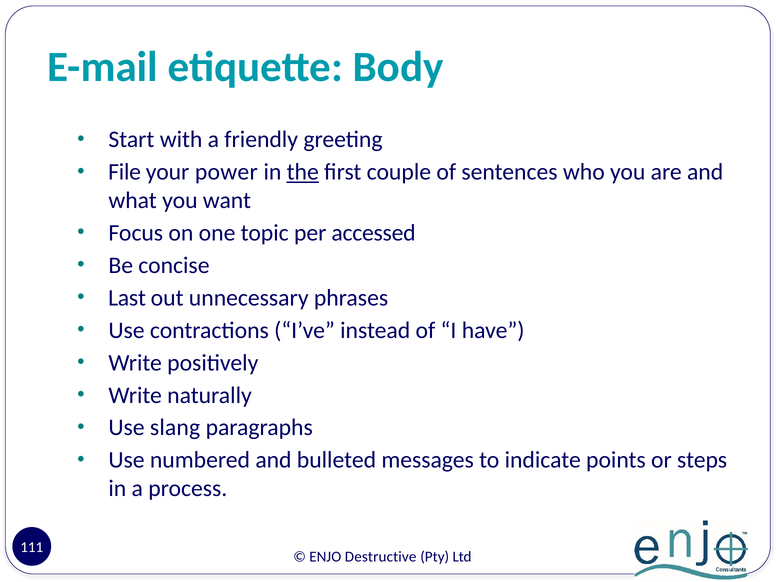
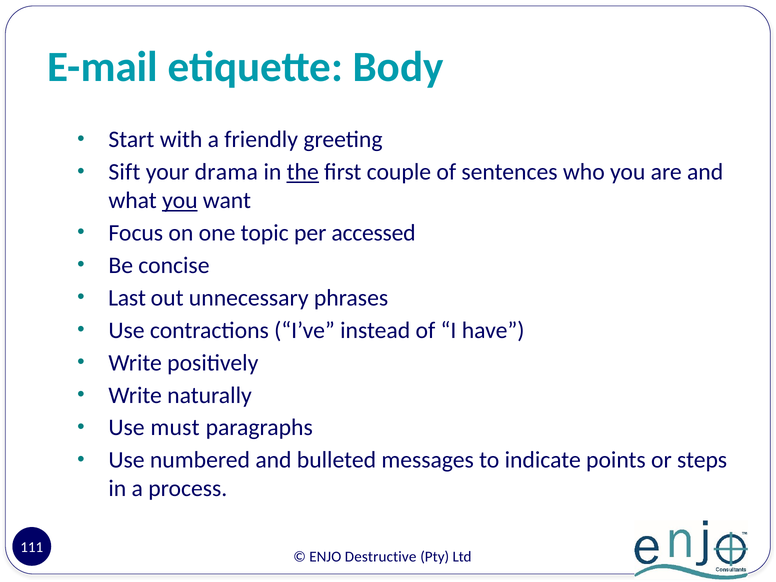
File: File -> Sift (124, 172)
power: power -> drama (226, 172)
you underline: none -> present (180, 201)
slang: slang -> must (175, 428)
